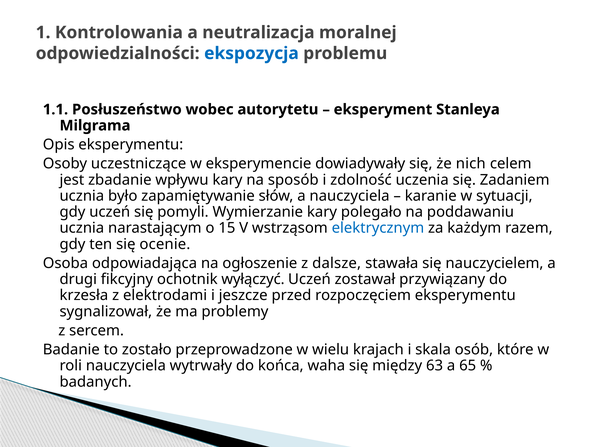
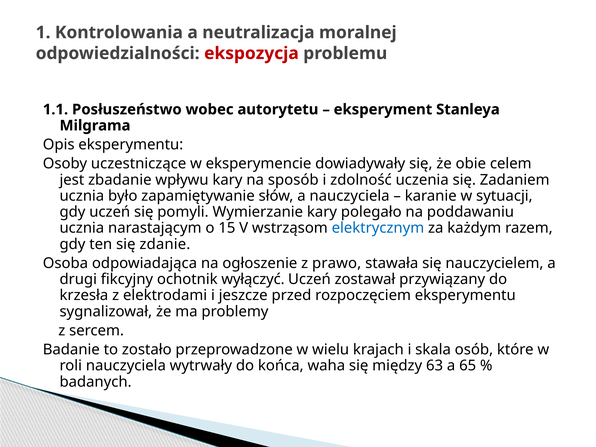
ekspozycja colour: blue -> red (251, 53)
nich: nich -> obie (471, 164)
ocenie: ocenie -> zdanie (165, 244)
dalsze: dalsze -> prawo (337, 263)
